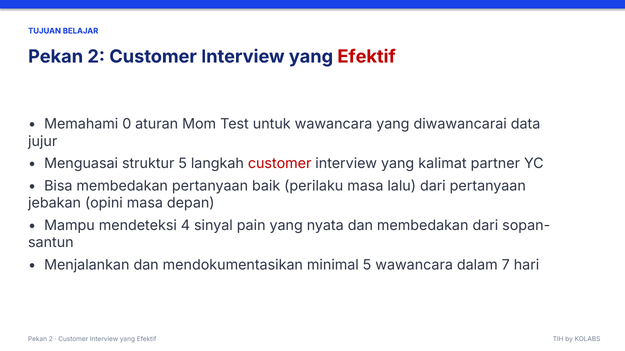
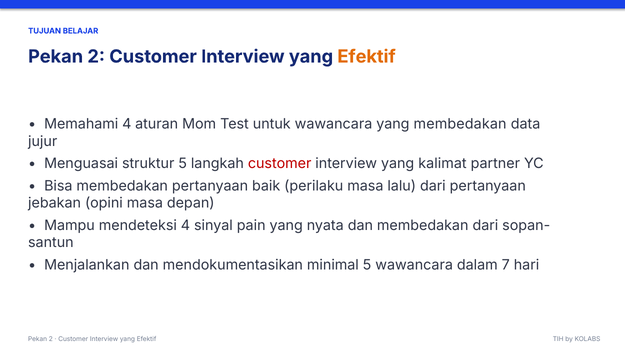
Efektif colour: red -> orange (367, 57)
Memahami 0: 0 -> 4 (127, 124)
yang diwawancarai: diwawancarai -> membedakan (460, 124)
